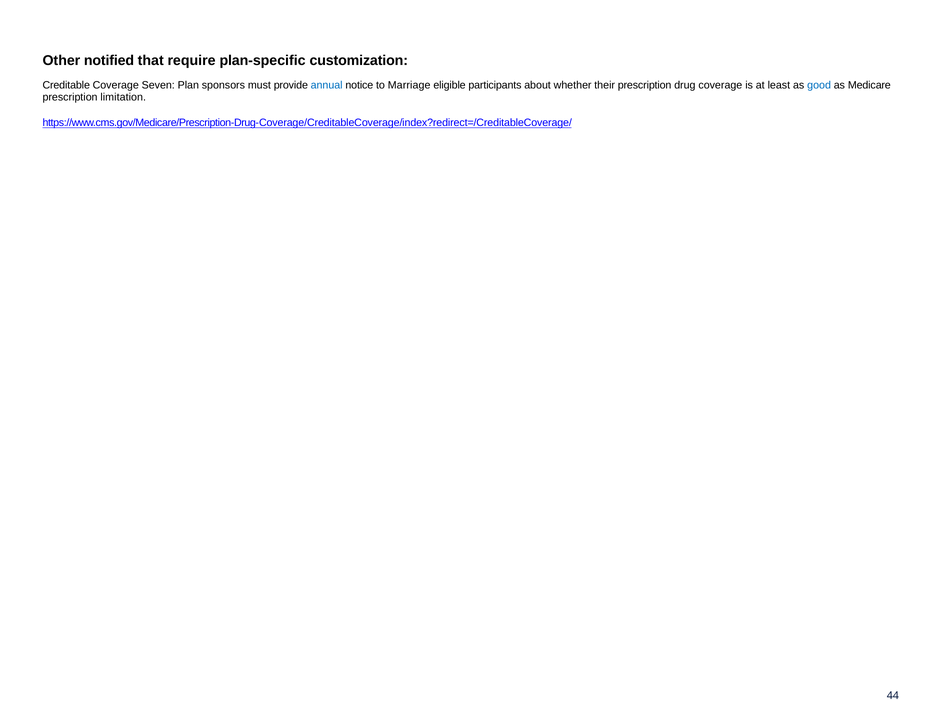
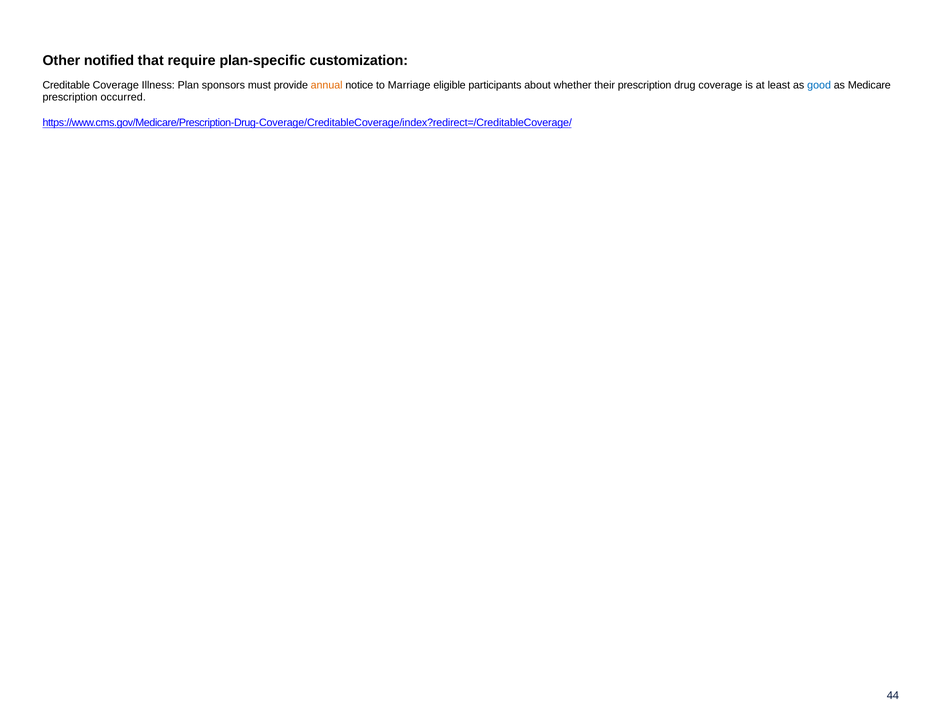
Seven: Seven -> Illness (158, 85)
annual colour: blue -> orange (327, 85)
limitation: limitation -> occurred (123, 97)
